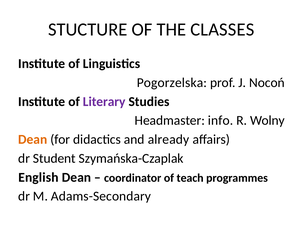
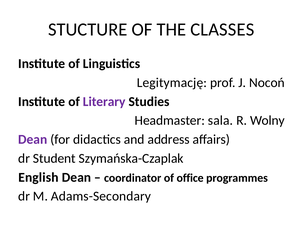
Pogorzelska: Pogorzelska -> Legitymację (172, 82)
info: info -> sala (221, 120)
Dean colour: orange -> purple (33, 139)
already: already -> address (169, 139)
teach: teach -> office (190, 177)
